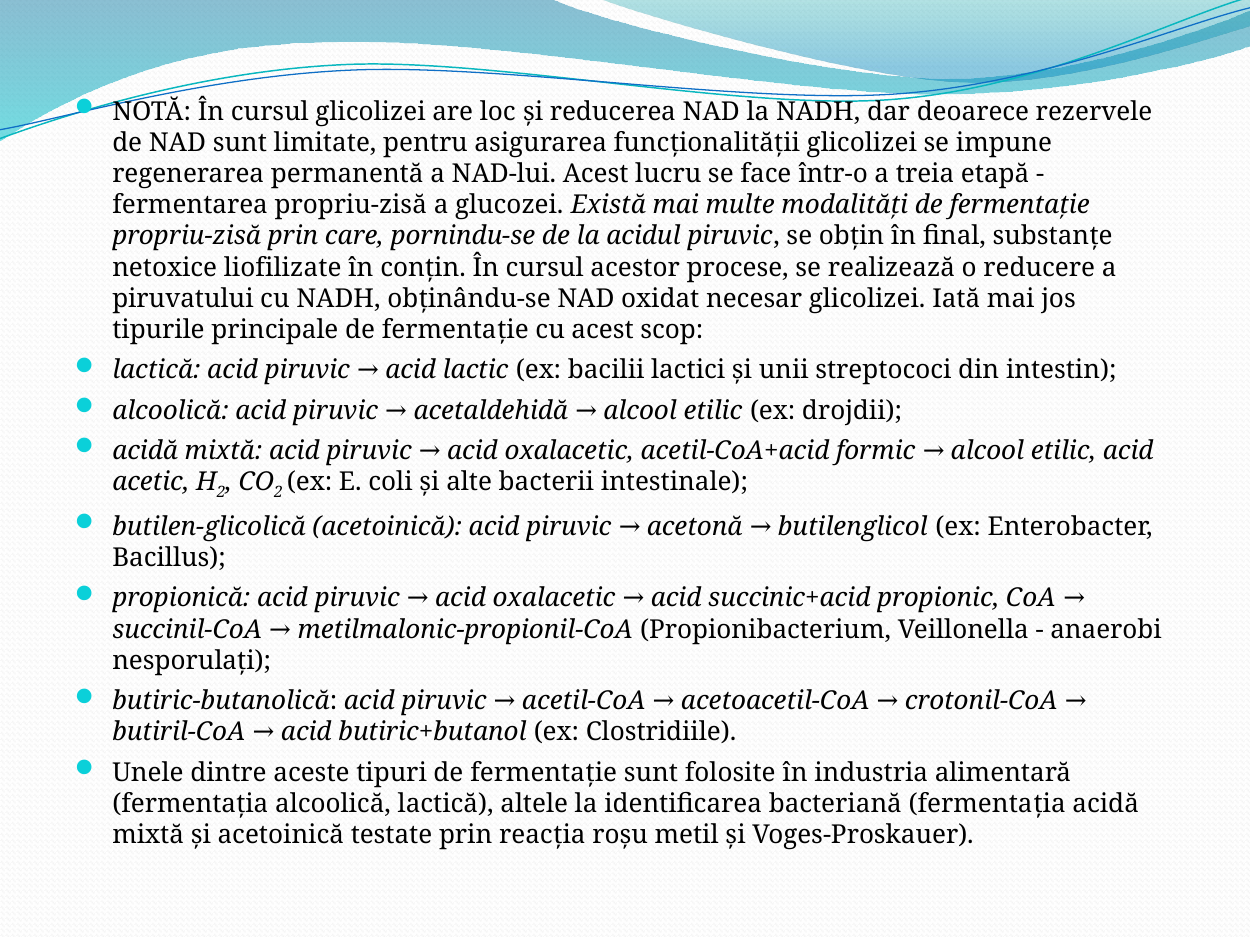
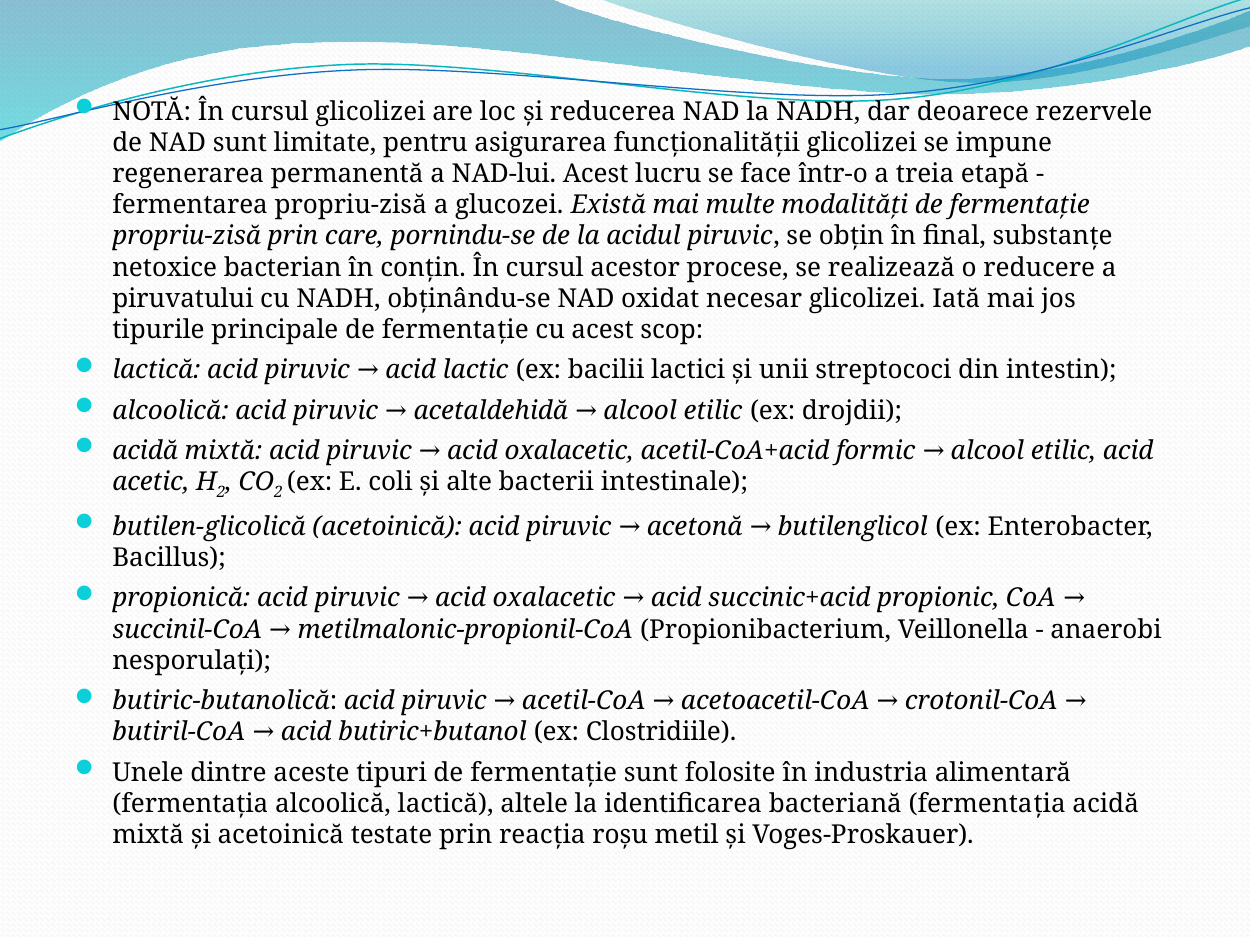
liofilizate: liofilizate -> bacterian (283, 268)
